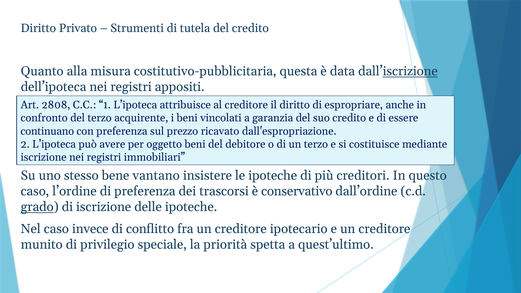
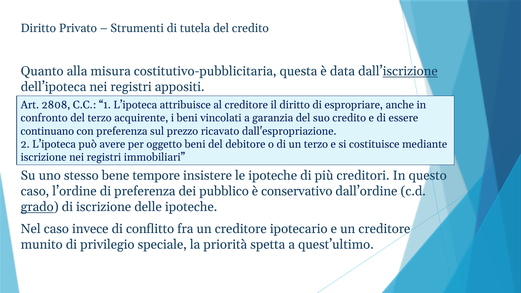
vantano: vantano -> tempore (156, 175)
trascorsi: trascorsi -> pubblico (224, 191)
